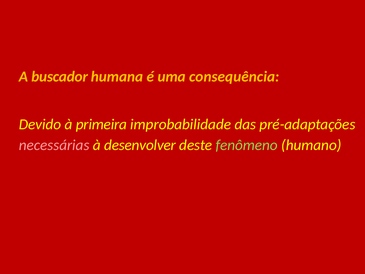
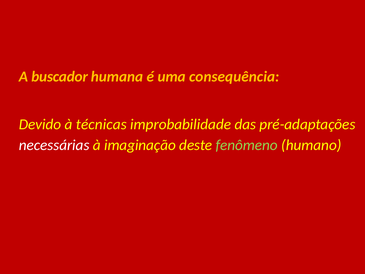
primeira: primeira -> técnicas (101, 124)
necessárias colour: pink -> white (54, 145)
desenvolver: desenvolver -> imaginação (140, 145)
